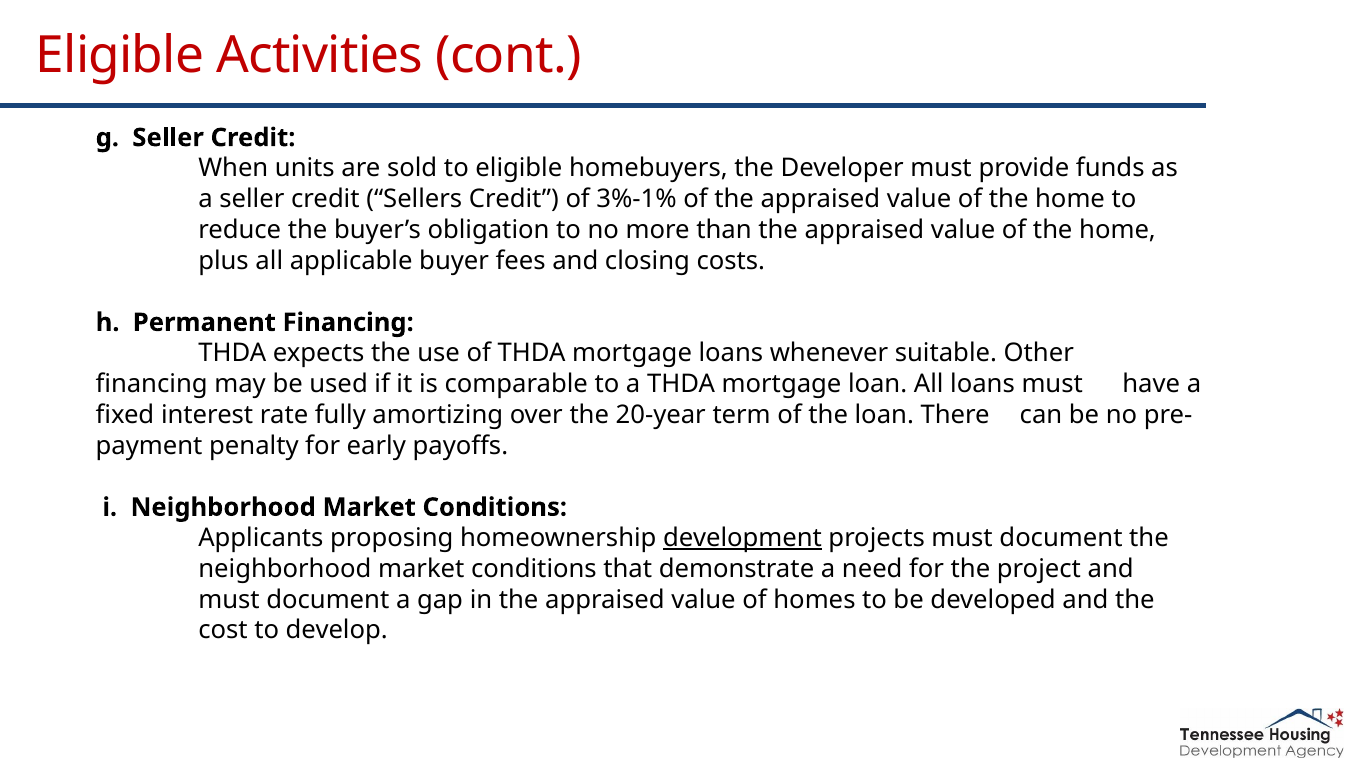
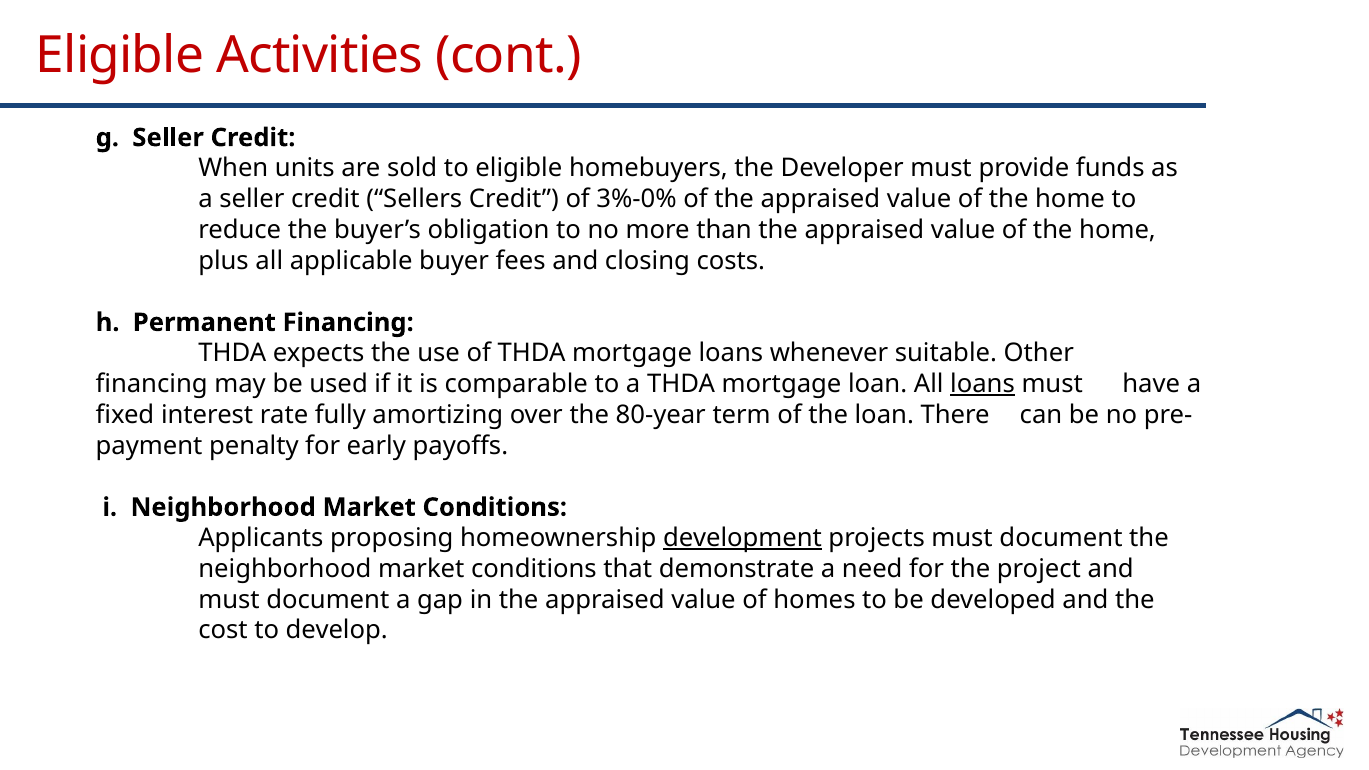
3%-1%: 3%-1% -> 3%-0% (637, 199)
loans underline: none -> present (983, 384)
20-year: 20-year -> 80-year (661, 415)
